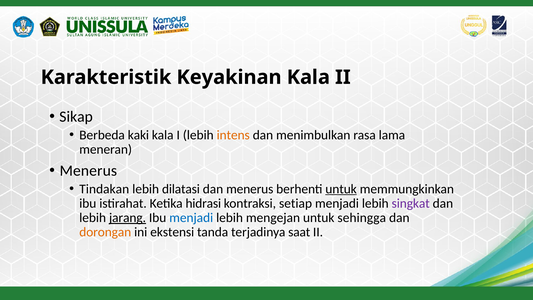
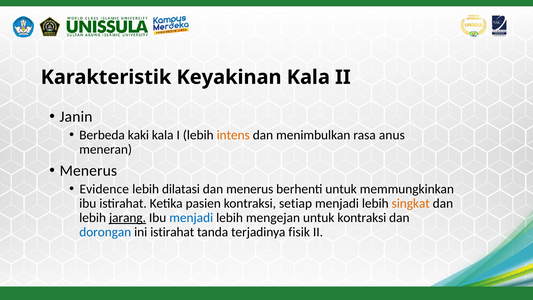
Sikap: Sikap -> Janin (76, 117)
lama: lama -> anus (392, 135)
Tindakan: Tindakan -> Evidence (104, 189)
untuk underline: present -> none (341, 189)
hidrasi: hidrasi -> pasien (203, 203)
singkat colour: purple -> orange (411, 203)
untuk sehingga: sehingga -> kontraksi (362, 218)
dorongan colour: orange -> blue (105, 232)
ini ekstensi: ekstensi -> istirahat (172, 232)
saat: saat -> fisik (299, 232)
